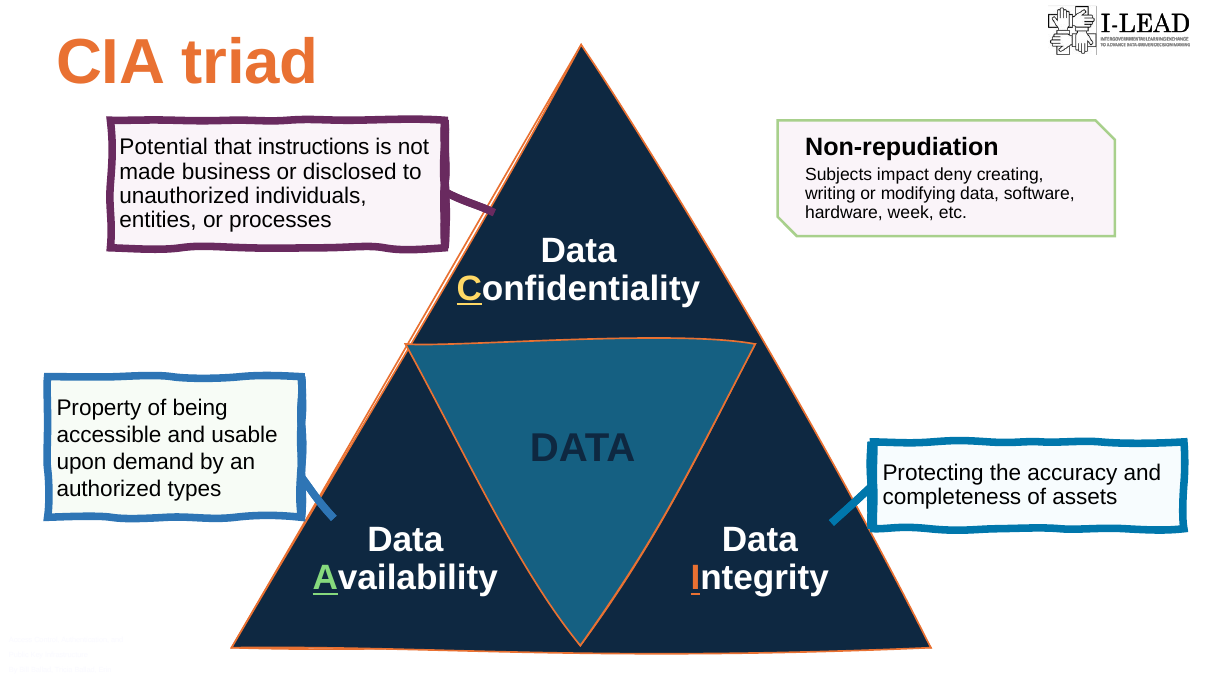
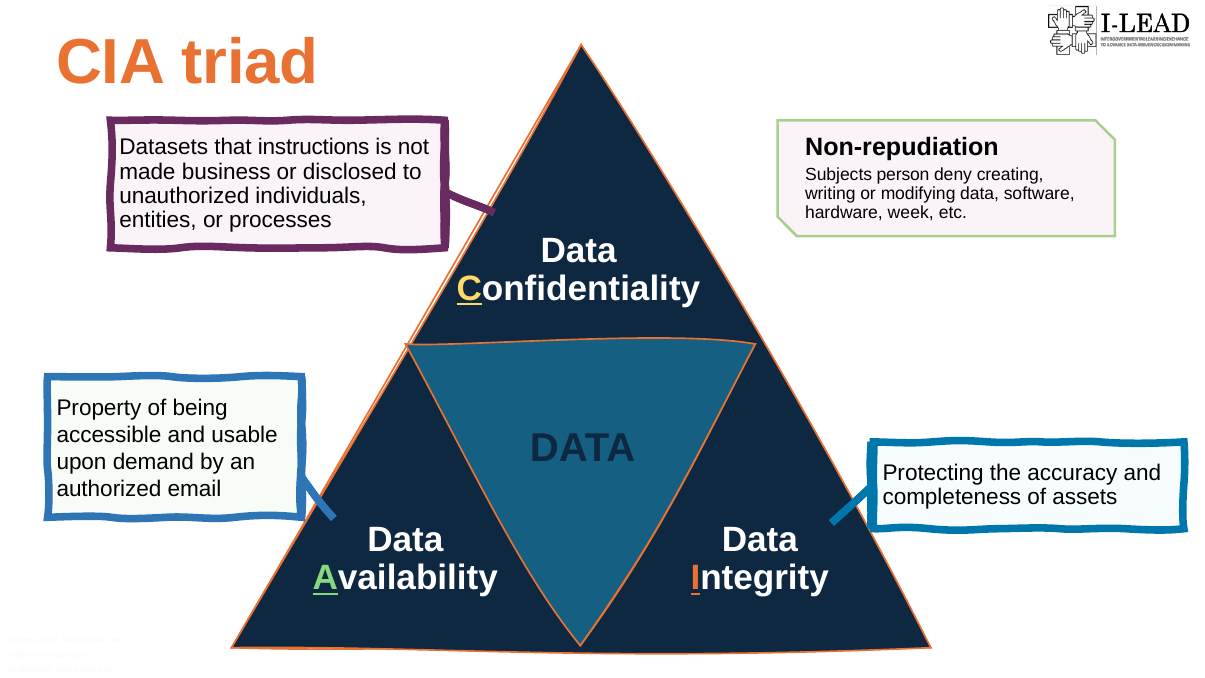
Potential: Potential -> Datasets (164, 147)
impact: impact -> person (903, 174)
types: types -> email (195, 489)
